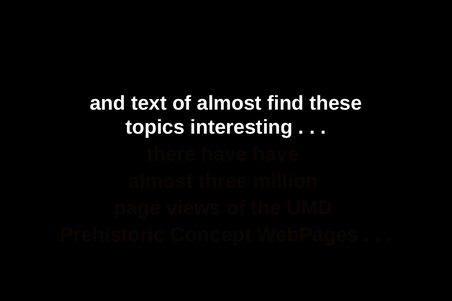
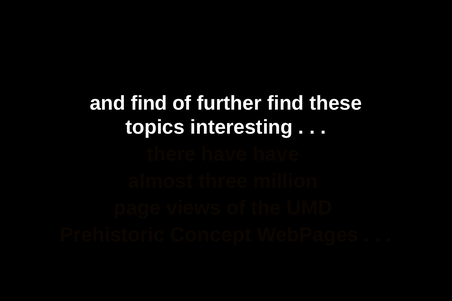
and text: text -> find (149, 103)
of almost: almost -> further (229, 103)
